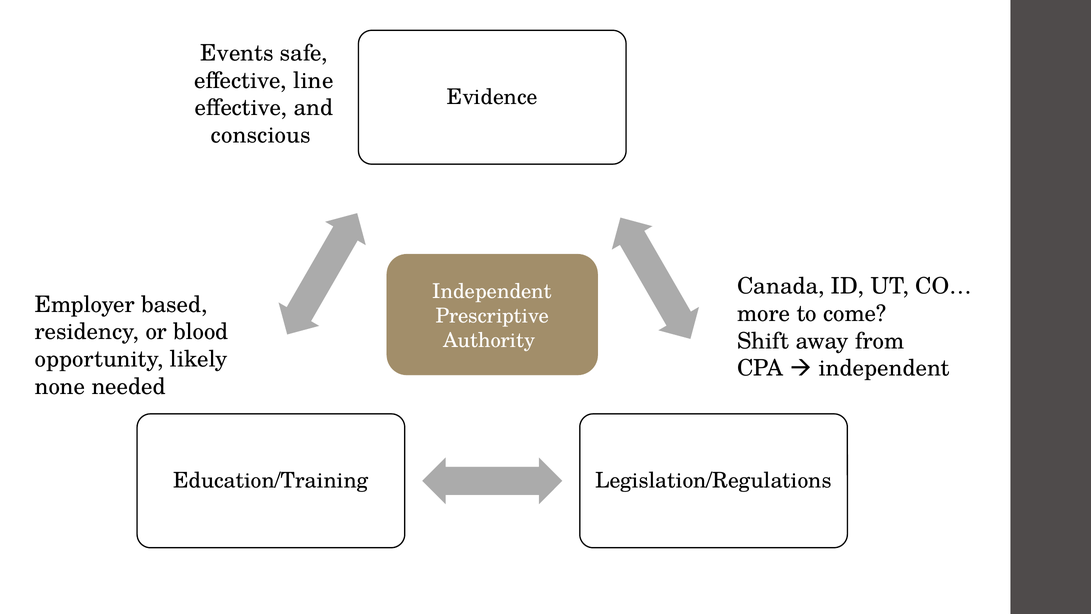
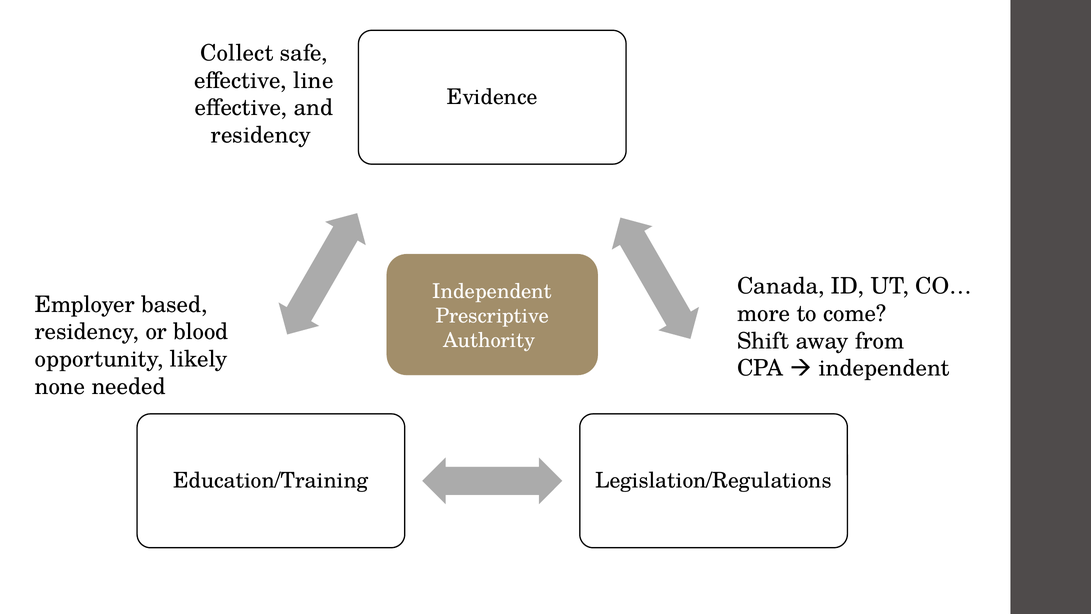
Events: Events -> Collect (237, 53)
conscious: conscious -> residency (261, 135)
